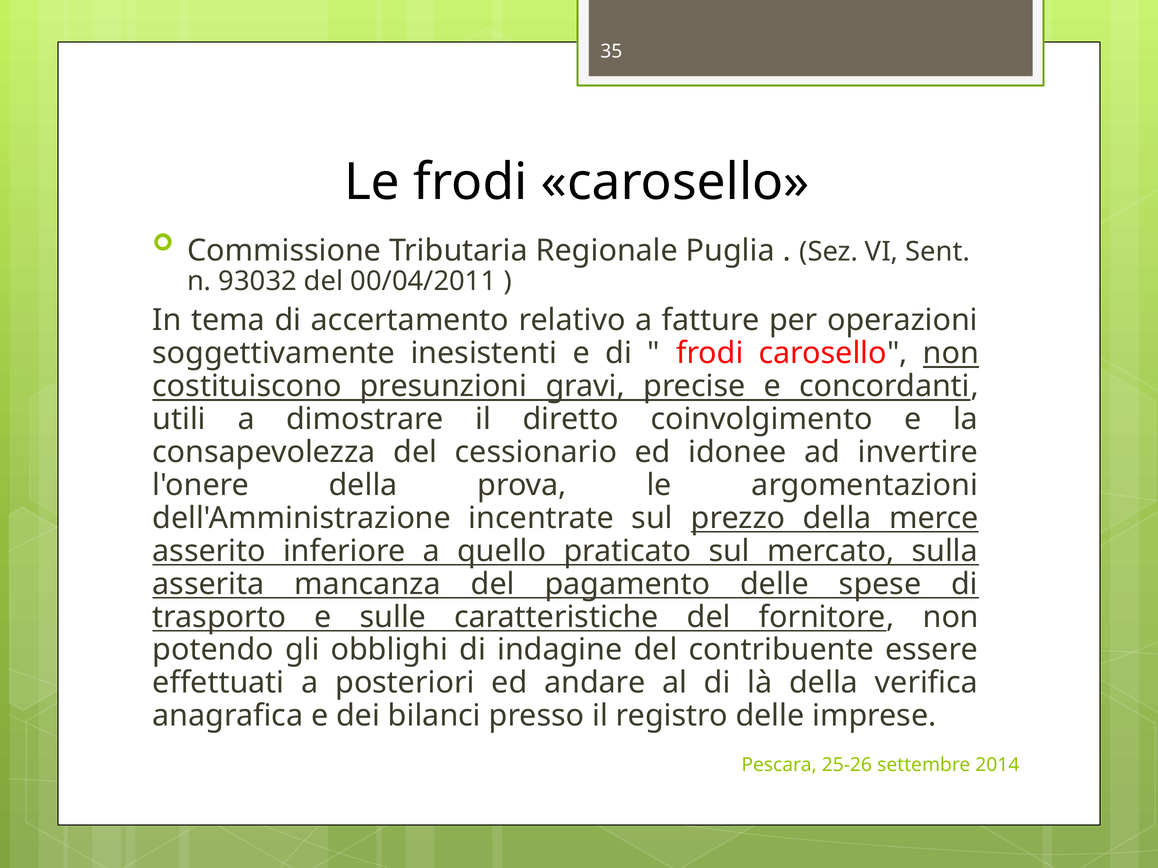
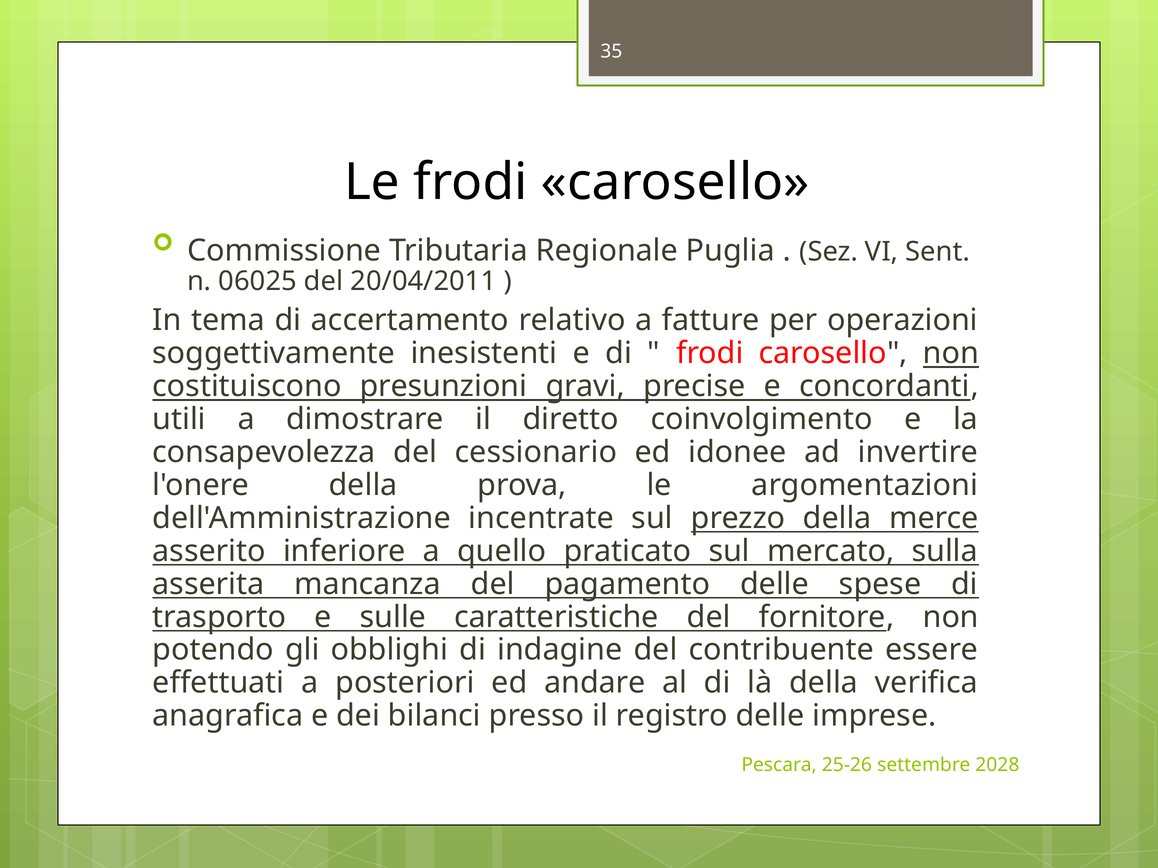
93032: 93032 -> 06025 (258, 282)
00/04/2011: 00/04/2011 -> 20/04/2011 (423, 282)
2014: 2014 -> 2028 (997, 766)
